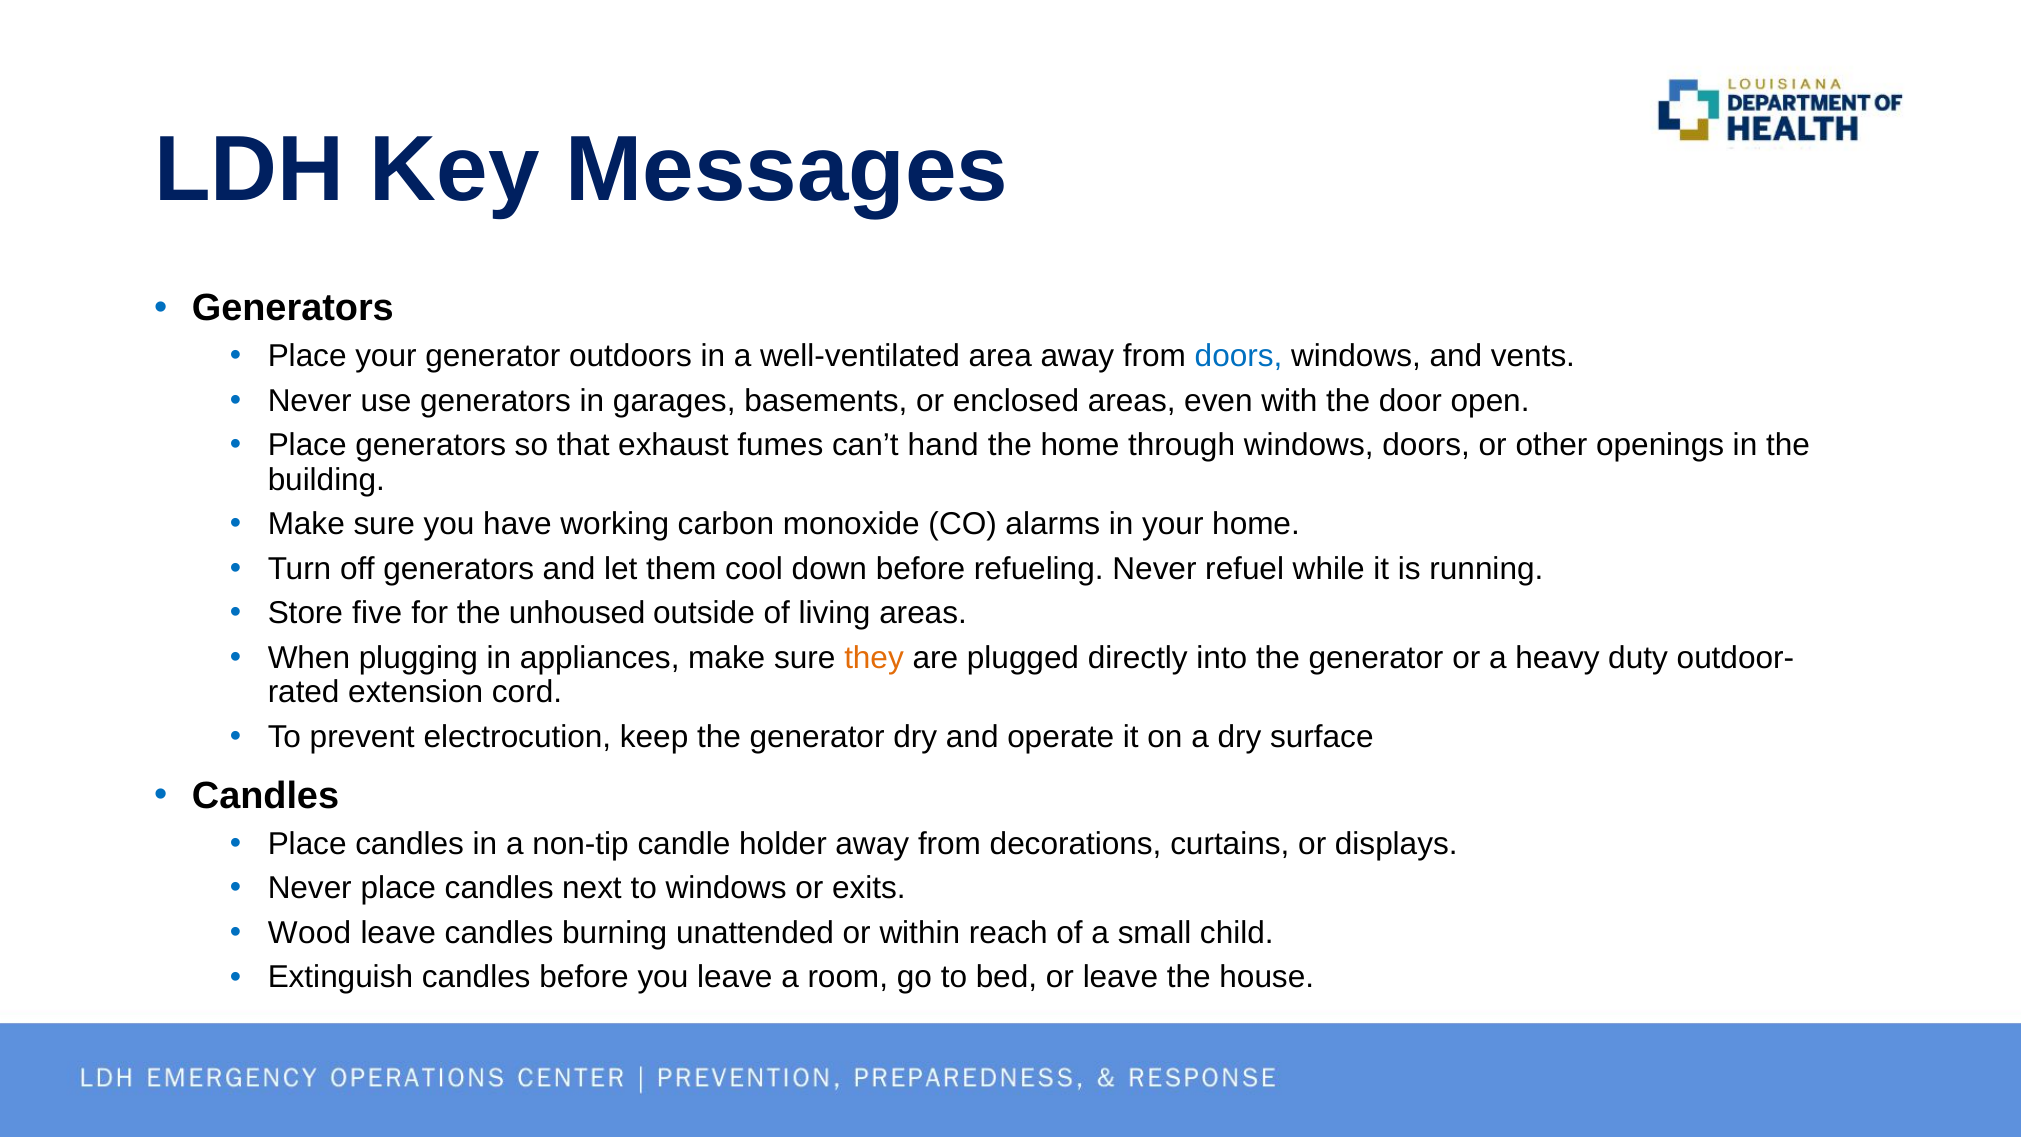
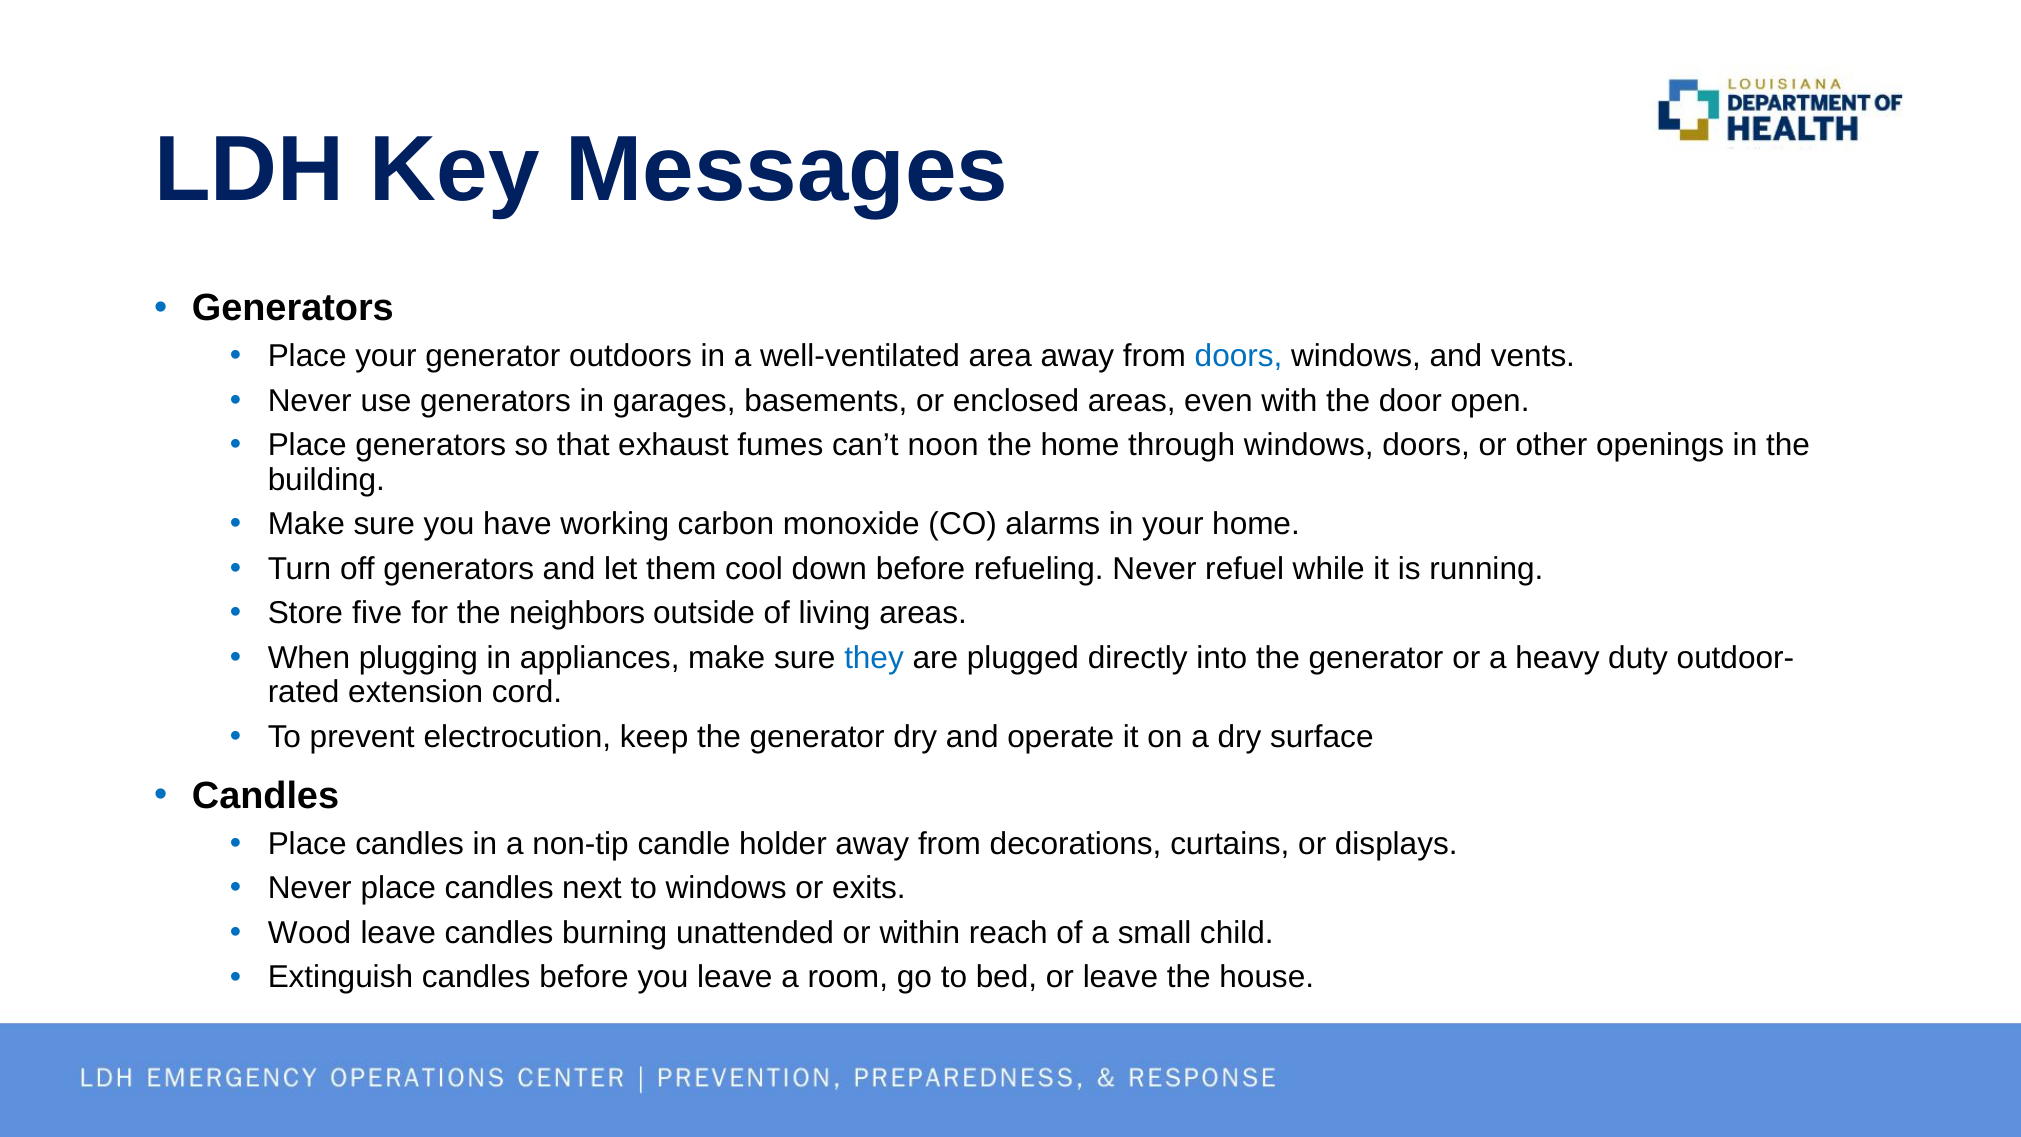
hand: hand -> noon (943, 445)
unhoused: unhoused -> neighbors (577, 613)
they colour: orange -> blue (874, 658)
